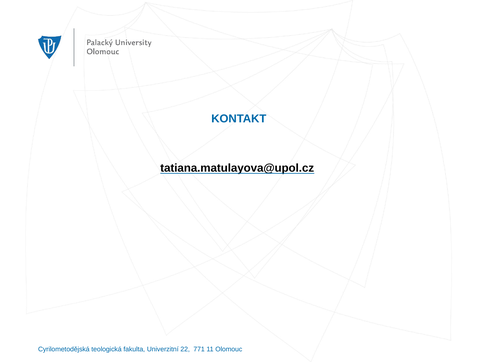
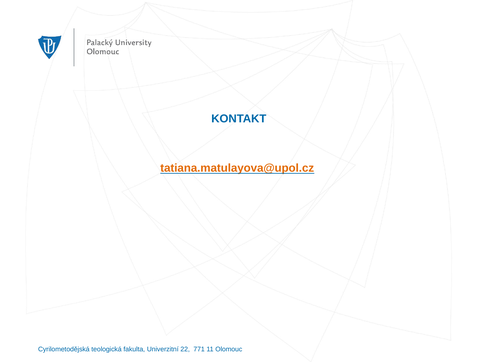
tatiana.matulayova@upol.cz colour: black -> orange (237, 168)
